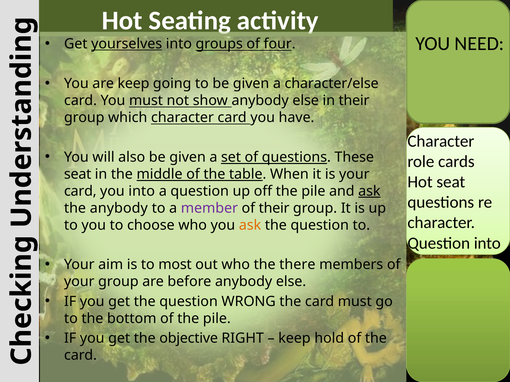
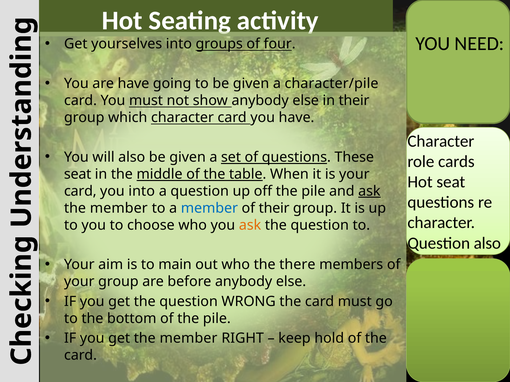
yourselves underline: present -> none (127, 44)
are keep: keep -> have (133, 84)
character/else: character/else -> character/pile (332, 84)
anybody: anybody -> member (119, 208)
member colour: purple -> blue (209, 208)
Question into: into -> also (487, 243)
most: most -> main (175, 265)
get the objective: objective -> member (188, 339)
